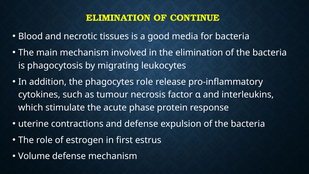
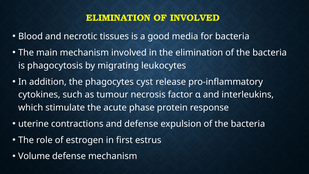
OF CONTINUE: CONTINUE -> INVOLVED (195, 18)
phagocytes role: role -> cyst (145, 82)
